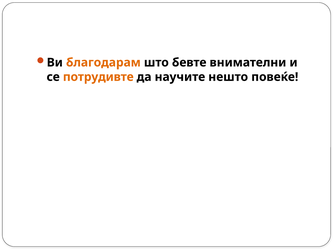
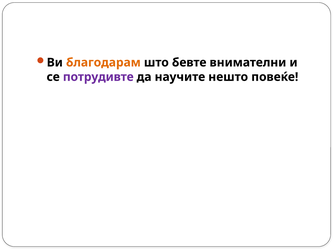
потрудивте colour: orange -> purple (98, 77)
